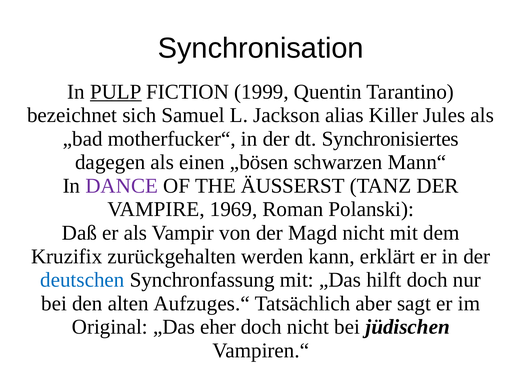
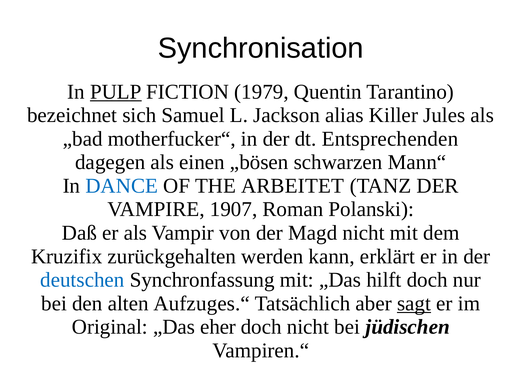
1999: 1999 -> 1979 (261, 92)
Synchronisiertes: Synchronisiertes -> Entsprechenden (390, 139)
DANCE colour: purple -> blue (122, 186)
ÄUSSERST: ÄUSSERST -> ARBEITET (293, 186)
1969: 1969 -> 1907 (234, 209)
sagt underline: none -> present (414, 303)
